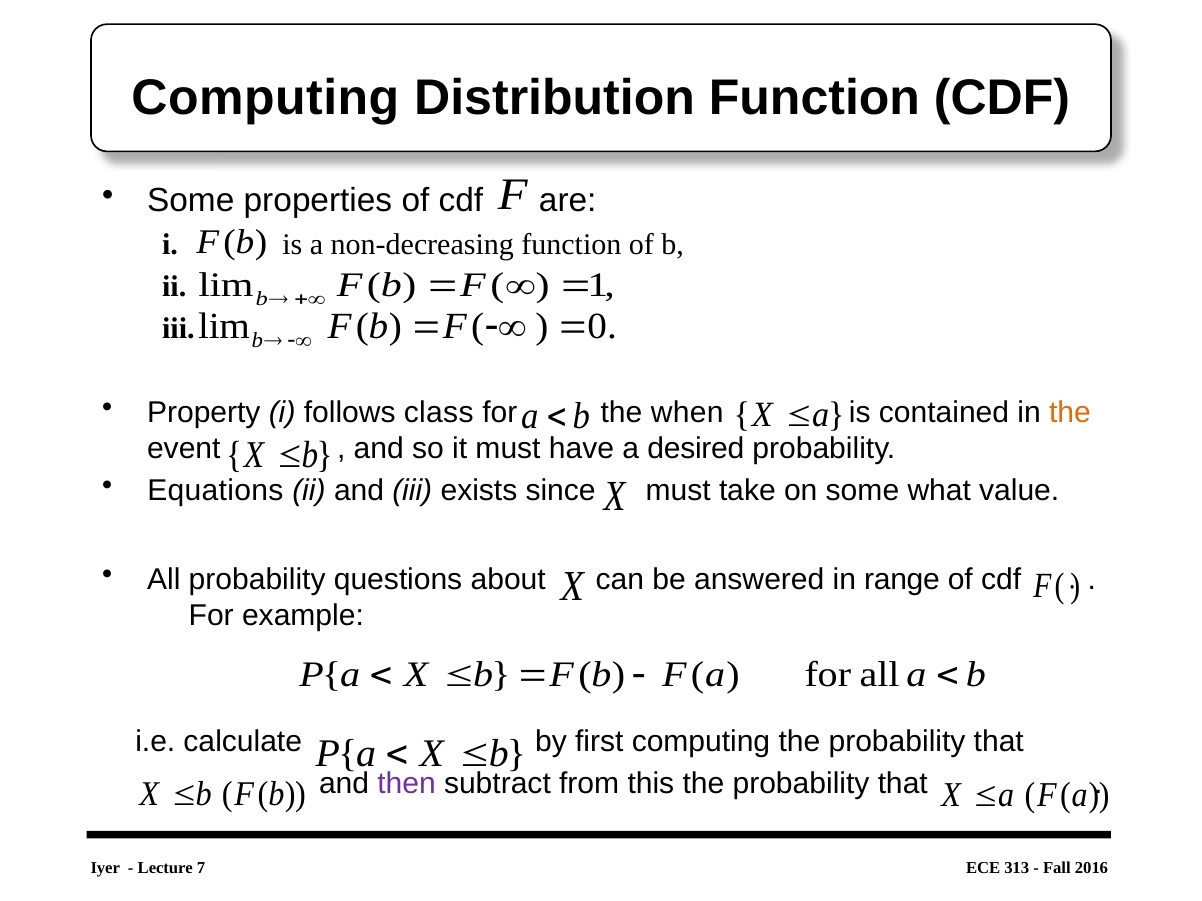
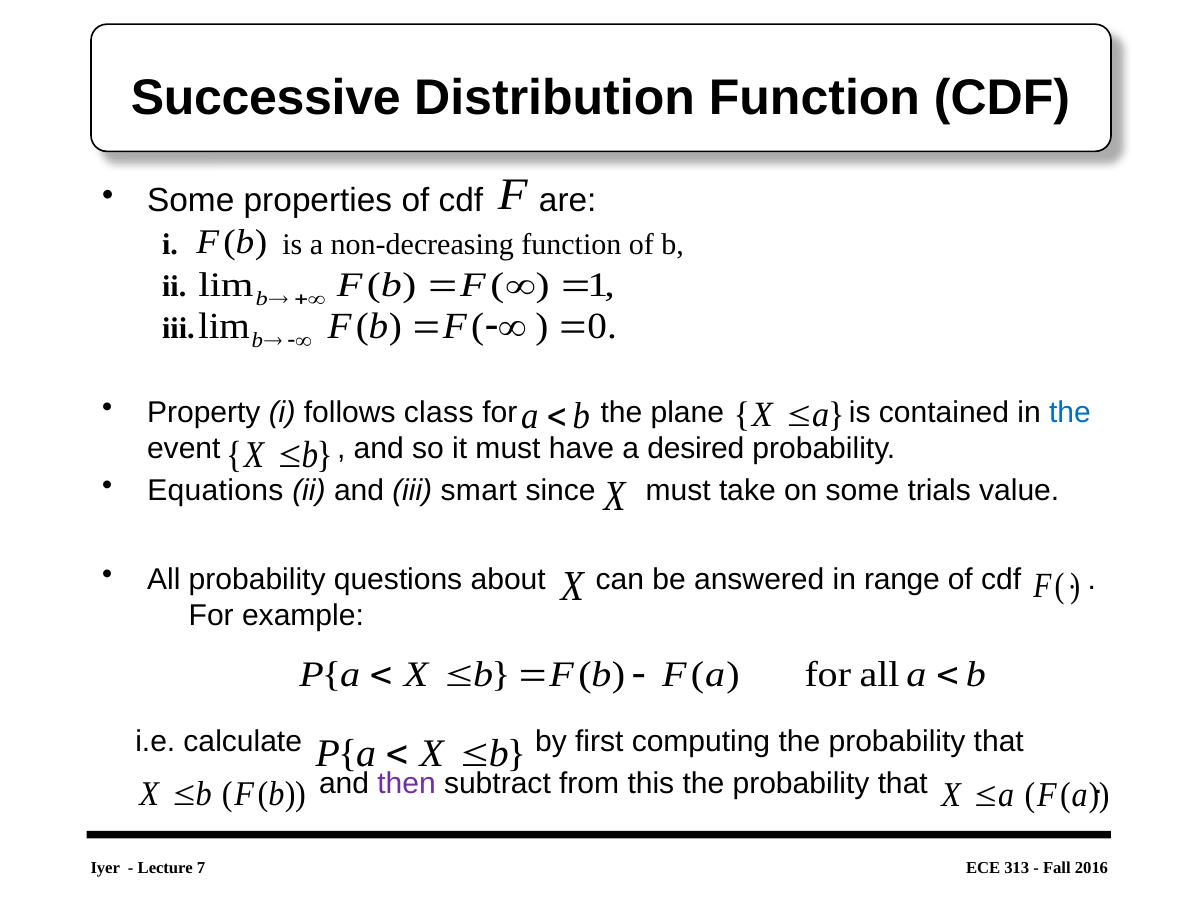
Computing: Computing -> Successive (266, 98)
when: when -> plane (687, 413)
the colour: orange -> blue (1070, 413)
exists: exists -> smart (479, 491)
what: what -> trials (939, 491)
